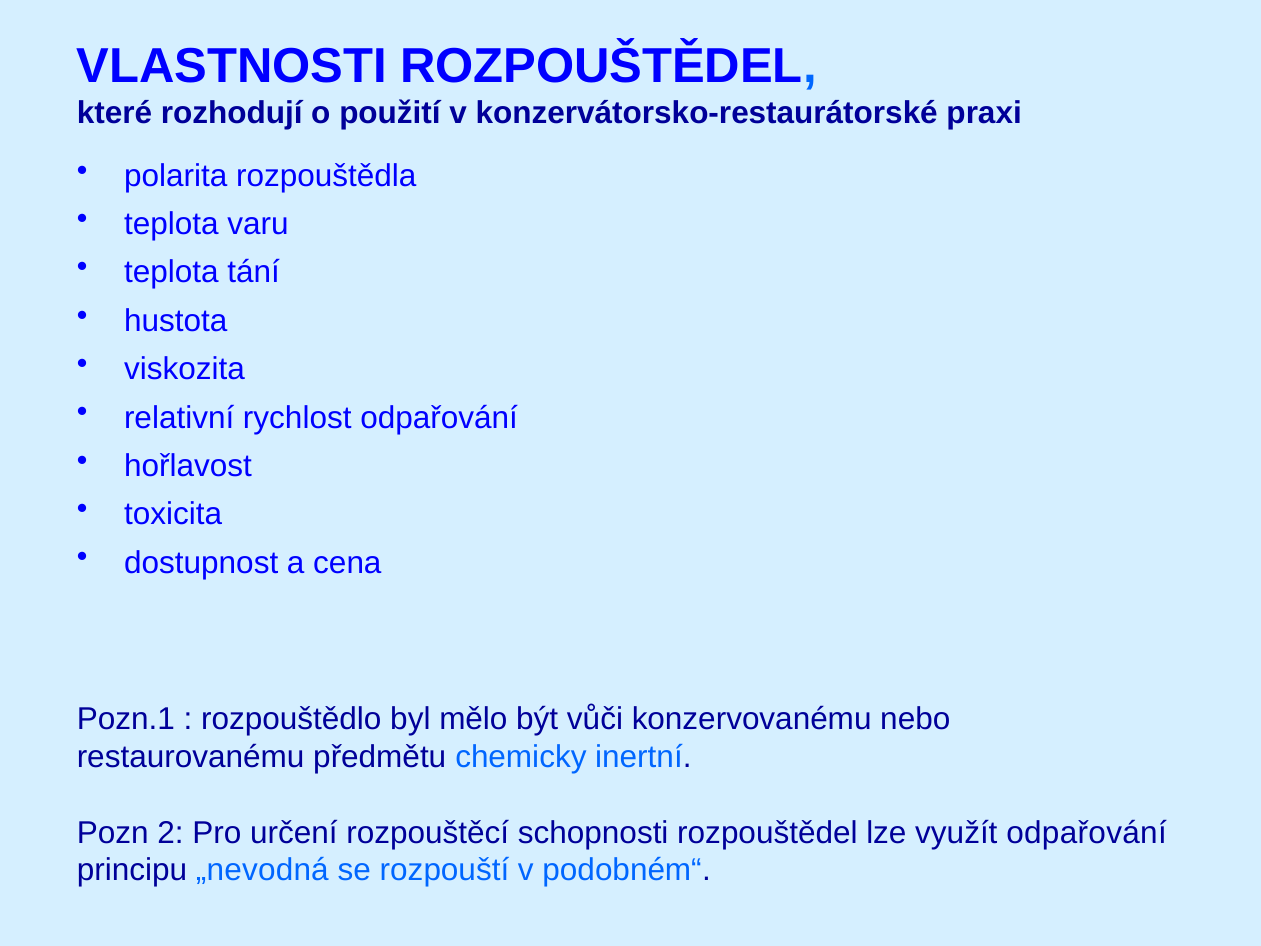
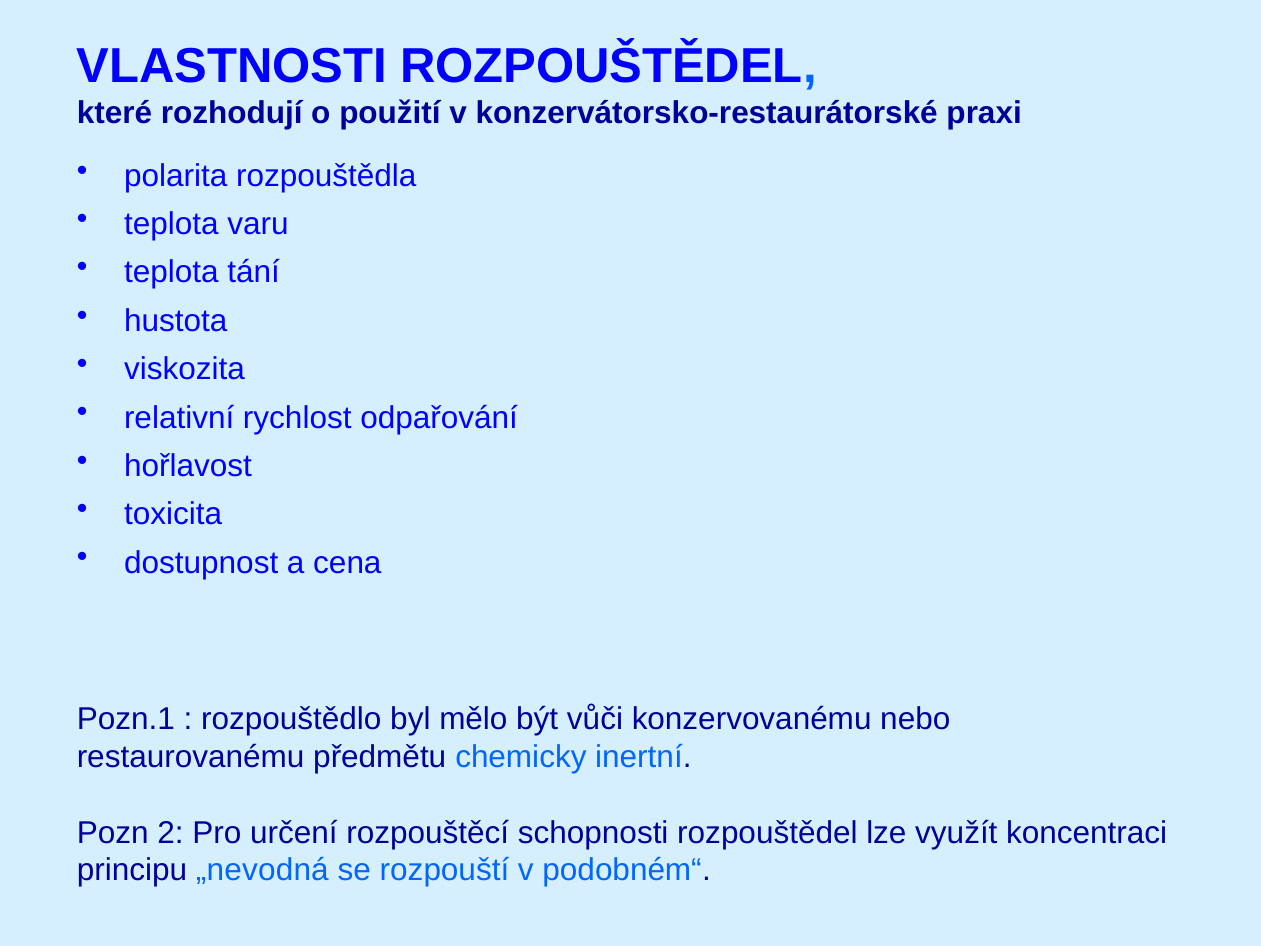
využít odpařování: odpařování -> koncentraci (1087, 832)
